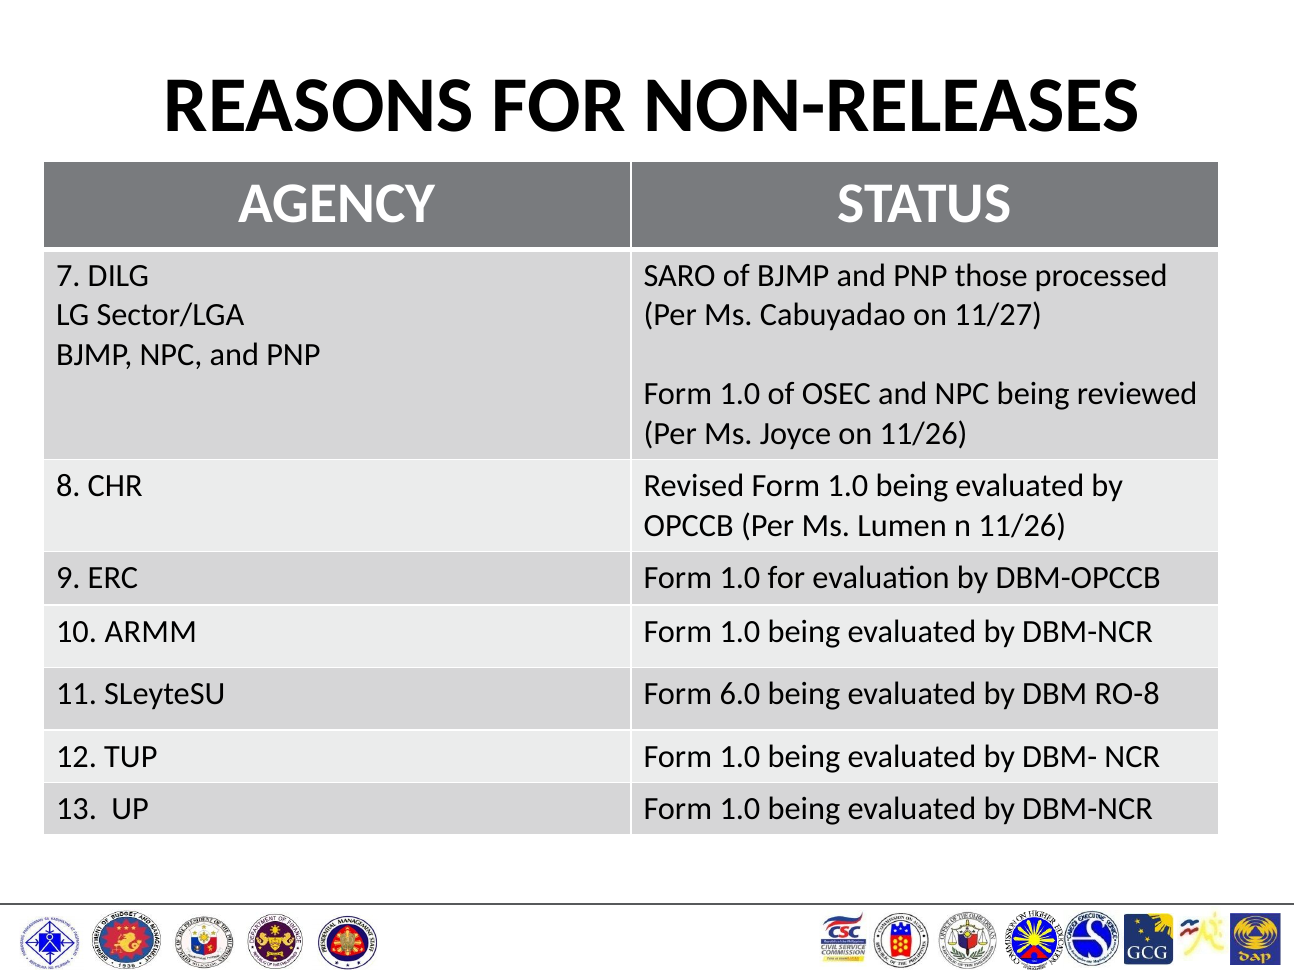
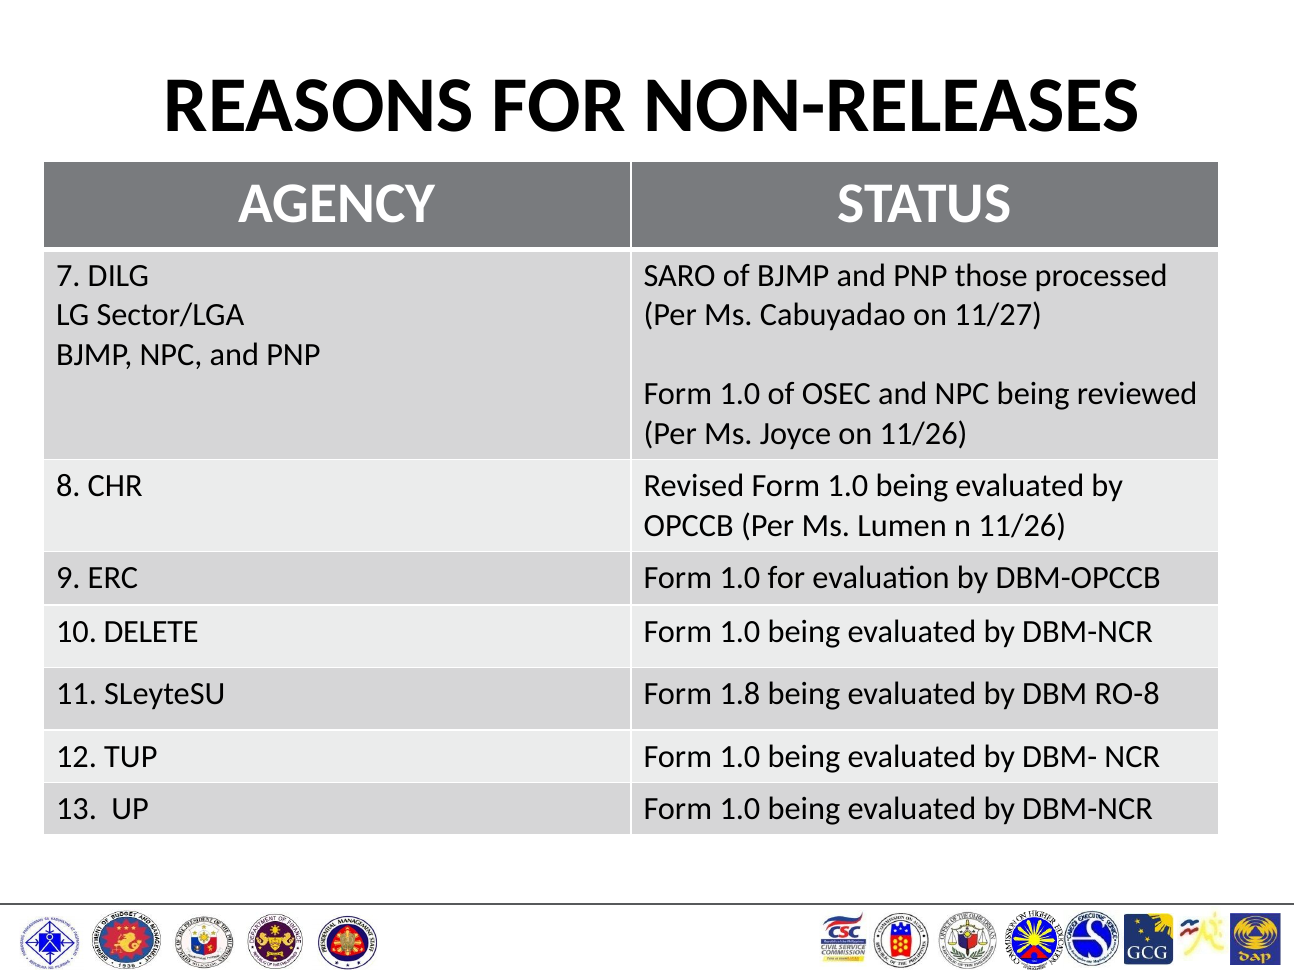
ARMM: ARMM -> DELETE (151, 632)
6.0: 6.0 -> 1.8 (740, 695)
